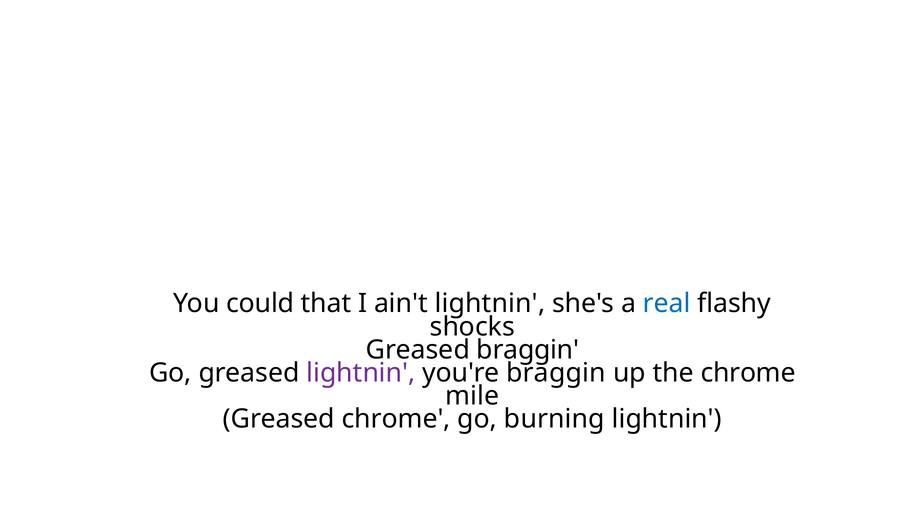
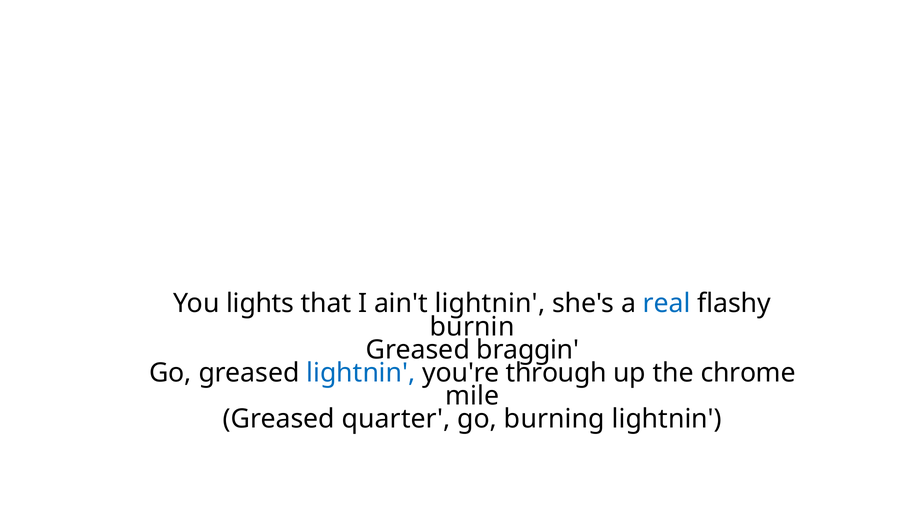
could: could -> lights (260, 303)
shocks: shocks -> burnin (472, 327)
lightnin colour: purple -> blue (361, 373)
you're braggin: braggin -> through (556, 373)
Greased chrome: chrome -> quarter (396, 419)
